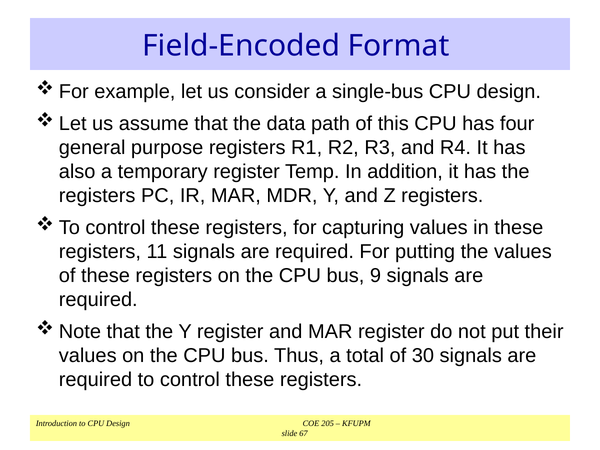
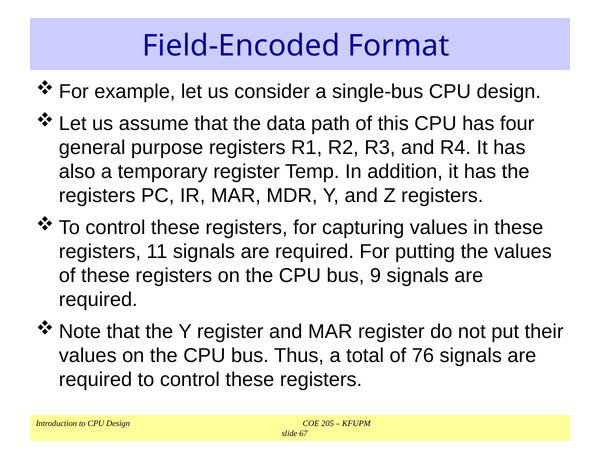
30: 30 -> 76 (423, 355)
